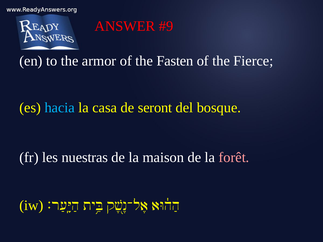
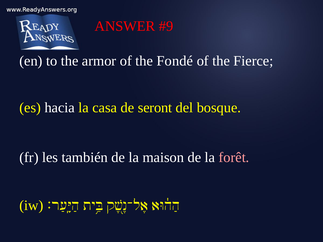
Fasten: Fasten -> Fondé (175, 61)
hacia colour: light blue -> white (60, 108)
nuestras: nuestras -> también (85, 158)
